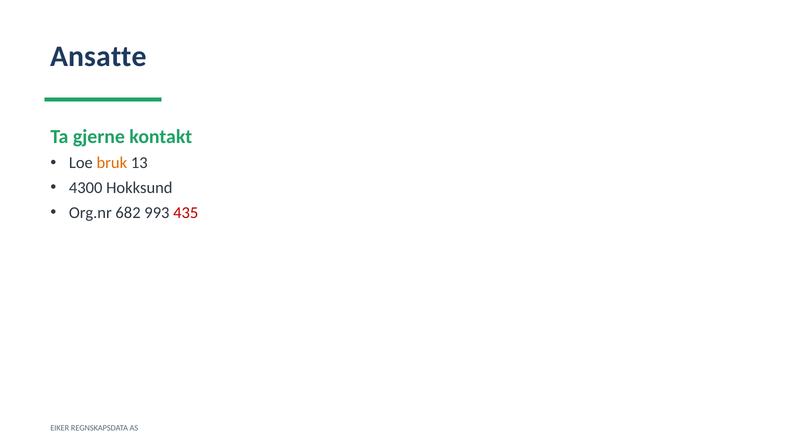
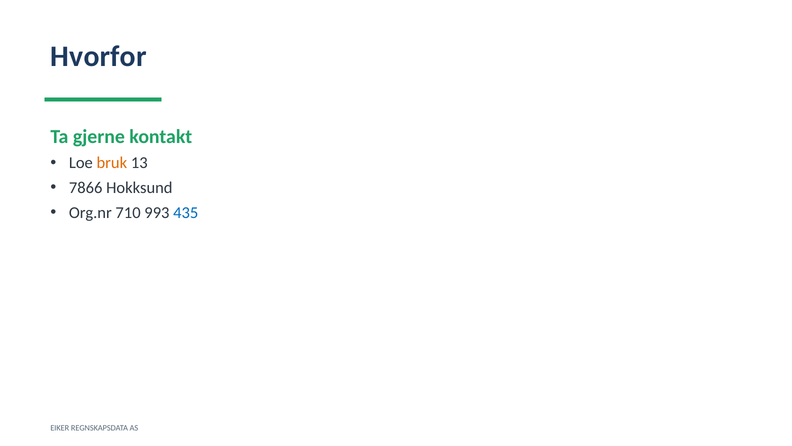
Ansatte: Ansatte -> Hvorfor (98, 57)
4300: 4300 -> 7866 (86, 188)
682: 682 -> 710 (128, 212)
435 colour: red -> blue (186, 212)
